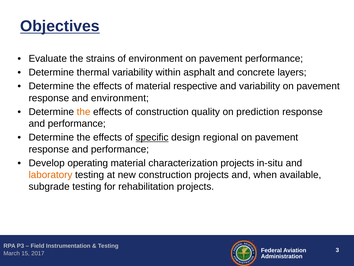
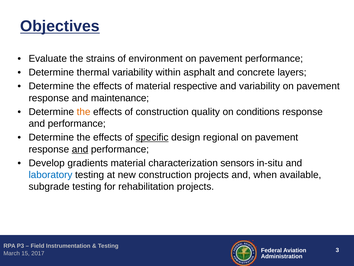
and environment: environment -> maintenance (120, 98)
prediction: prediction -> conditions (258, 112)
and underline: none -> present (80, 149)
operating: operating -> gradients (88, 163)
characterization projects: projects -> sensors (237, 163)
laboratory colour: orange -> blue (51, 175)
